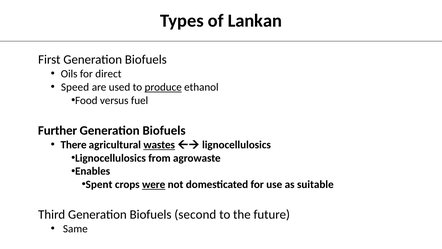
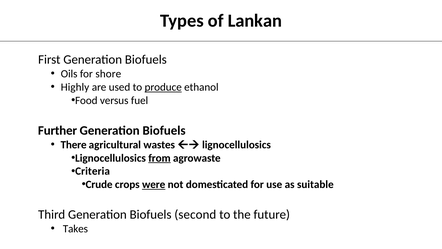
direct: direct -> shore (108, 74)
Speed: Speed -> Highly (75, 87)
wastes underline: present -> none (159, 145)
from underline: none -> present (159, 158)
Enables: Enables -> Criteria (93, 171)
Spent: Spent -> Crude (99, 184)
Same: Same -> Takes (75, 229)
